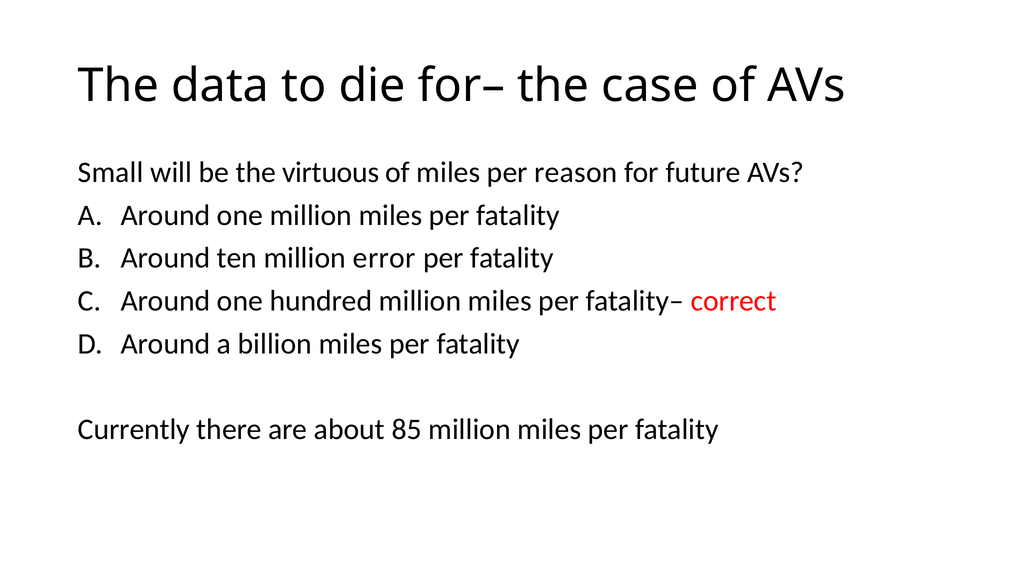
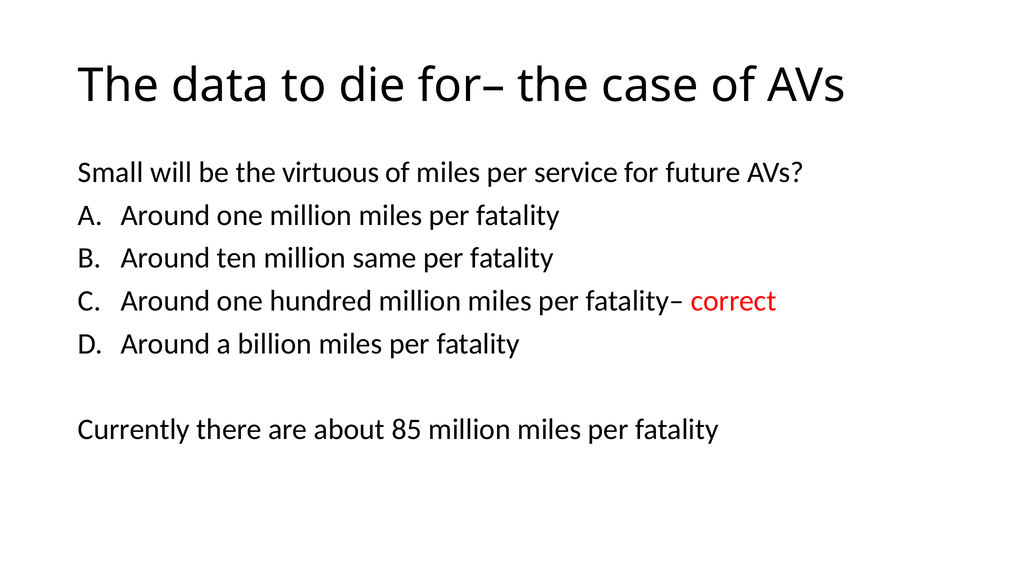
reason: reason -> service (576, 172)
error: error -> same (385, 258)
